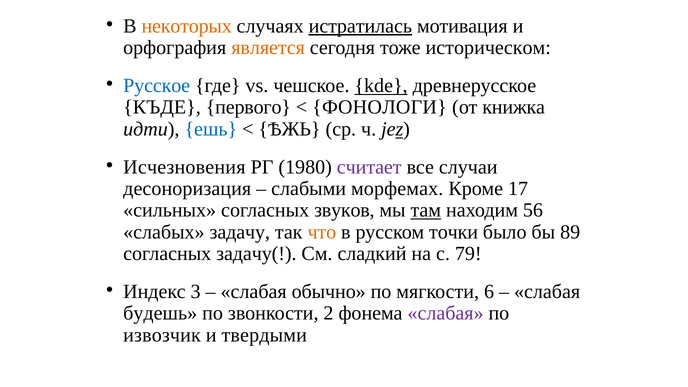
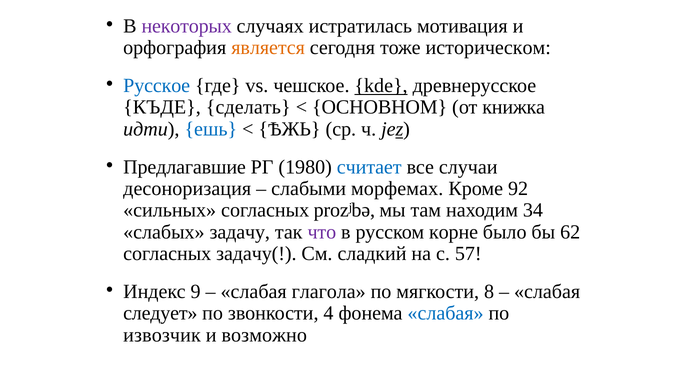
некоторых colour: orange -> purple (187, 26)
истратилась underline: present -> none (360, 26)
первого: первого -> сделать (248, 107)
ФОНОЛОГИ: ФОНОЛОГИ -> ОСНОВНОМ (380, 107)
Исчезновения: Исчезновения -> Предлагавшие (185, 167)
считает colour: purple -> blue (369, 167)
17: 17 -> 92 (518, 189)
звуков: звуков -> prozʲbə (344, 210)
там underline: present -> none (426, 210)
56: 56 -> 34 (533, 210)
что colour: orange -> purple (322, 232)
точки: точки -> корне (454, 232)
89: 89 -> 62 (570, 232)
79: 79 -> 57 (468, 254)
3: 3 -> 9 (196, 292)
обычно: обычно -> глагола (329, 292)
6: 6 -> 8 (489, 292)
будешь: будешь -> следует (160, 313)
2: 2 -> 4 (328, 313)
слабая colour: purple -> blue (446, 313)
твердыми: твердыми -> возможно (264, 335)
